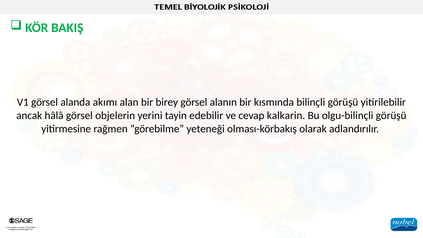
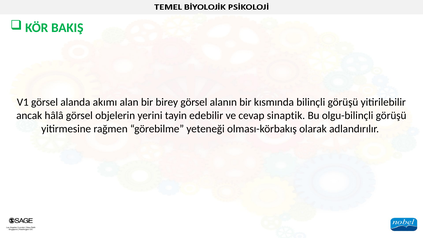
kalkarin: kalkarin -> sinaptik (286, 115)
